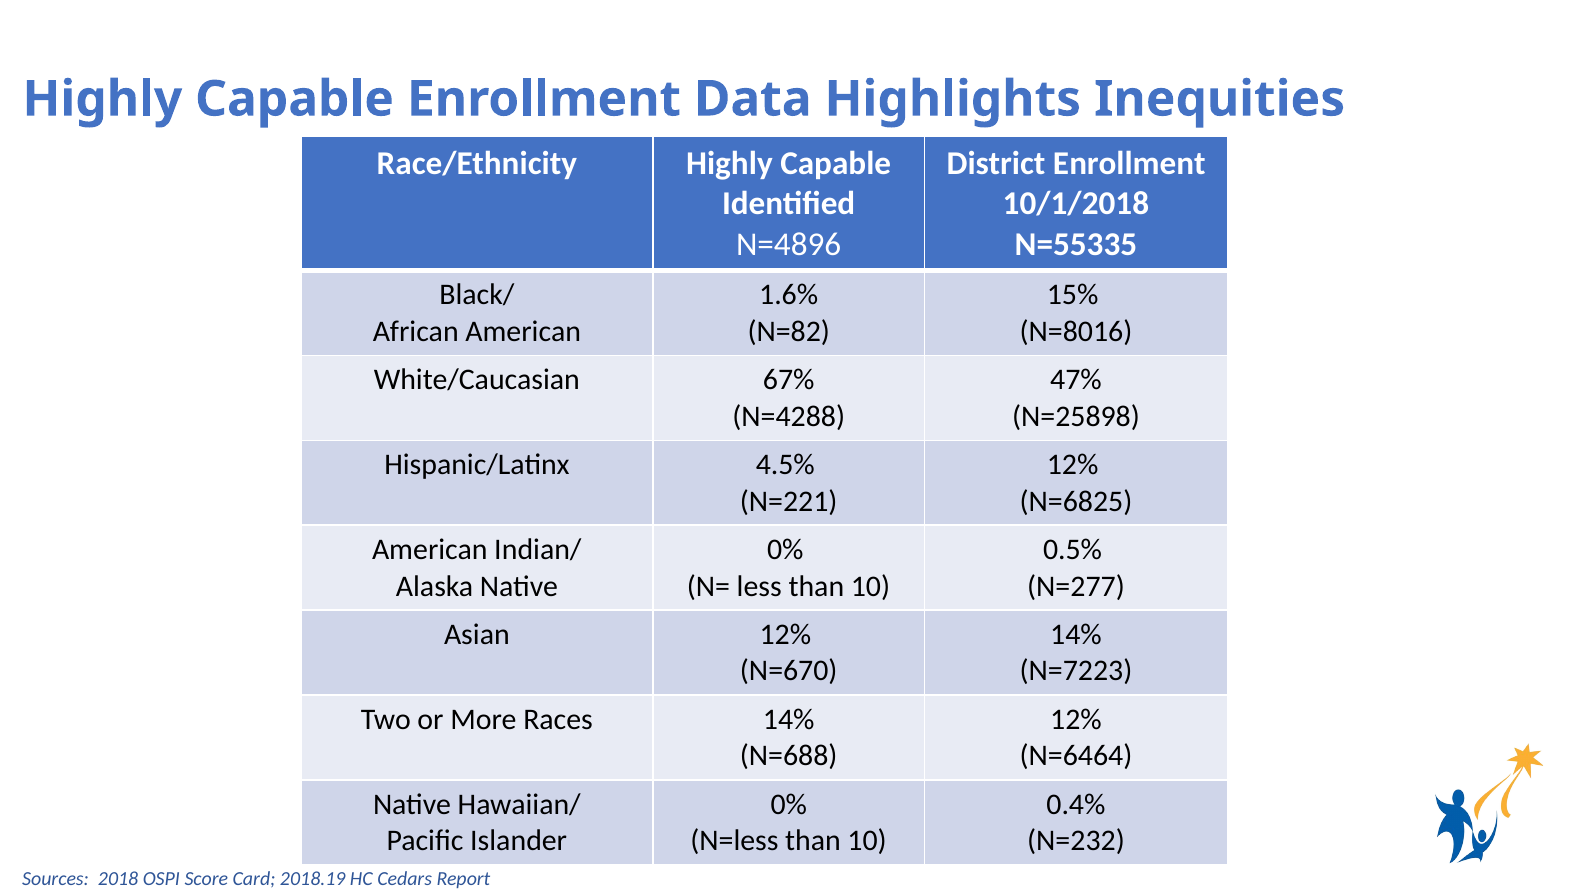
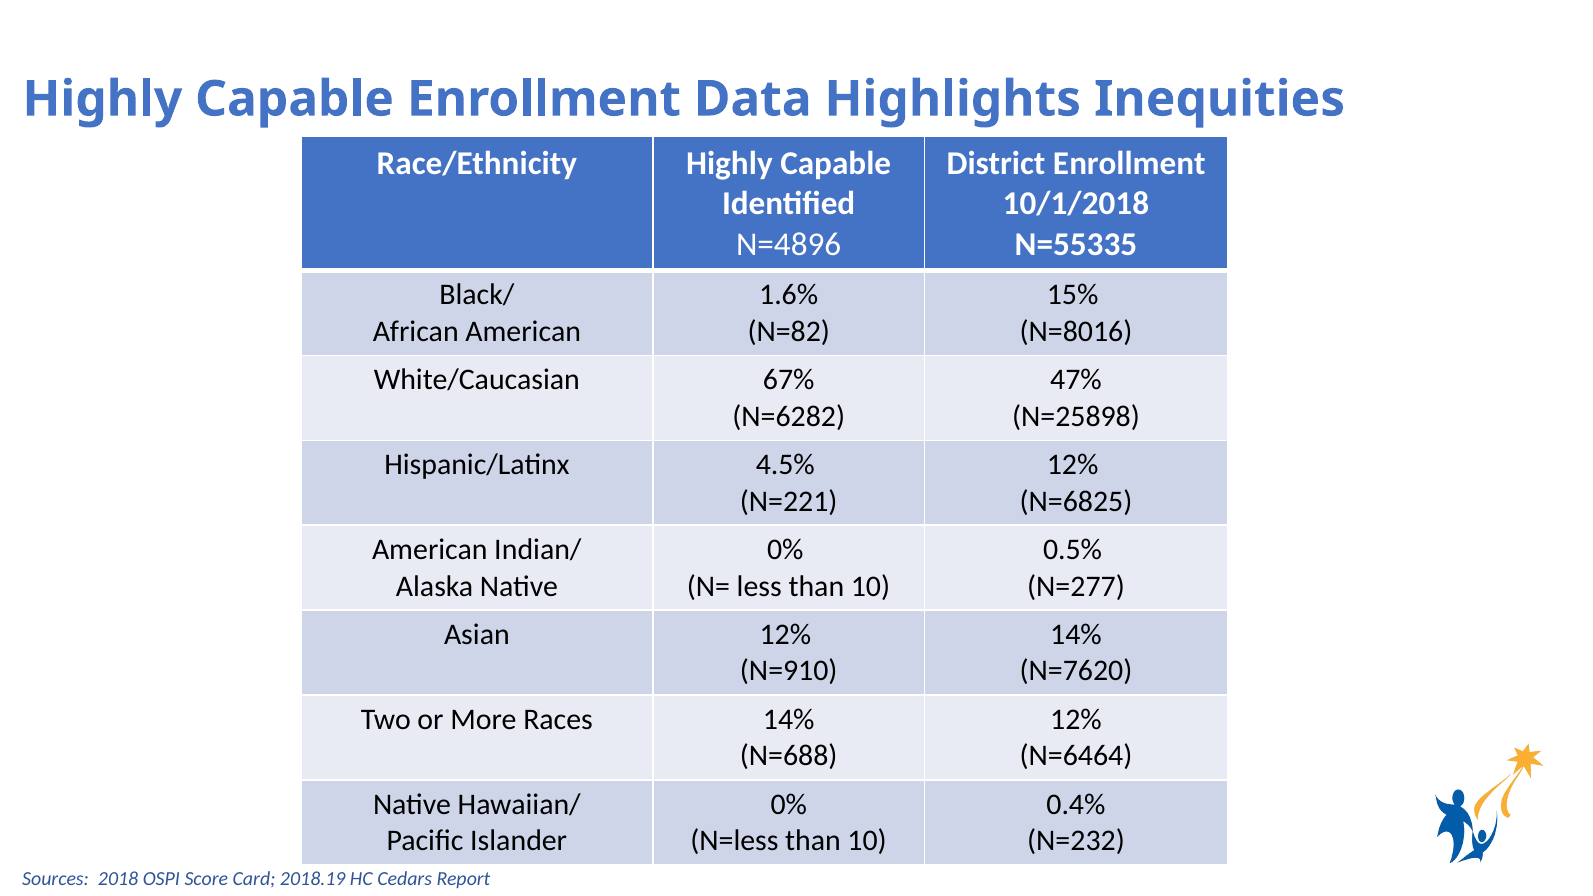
N=4288: N=4288 -> N=6282 (789, 416)
N=670: N=670 -> N=910 (789, 671)
N=7223: N=7223 -> N=7620 (1076, 671)
